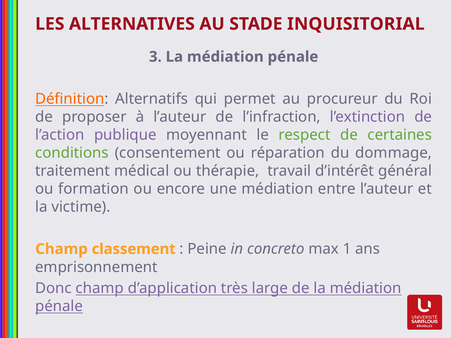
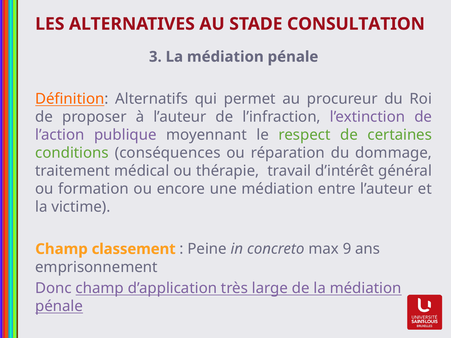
INQUISITORIAL: INQUISITORIAL -> CONSULTATION (356, 24)
consentement: consentement -> conséquences (168, 153)
1: 1 -> 9 (347, 249)
